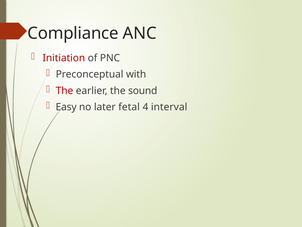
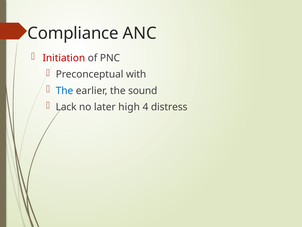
The colour: red -> blue (64, 90)
Easy: Easy -> Lack (66, 107)
fetal: fetal -> high (129, 107)
interval: interval -> distress (169, 107)
